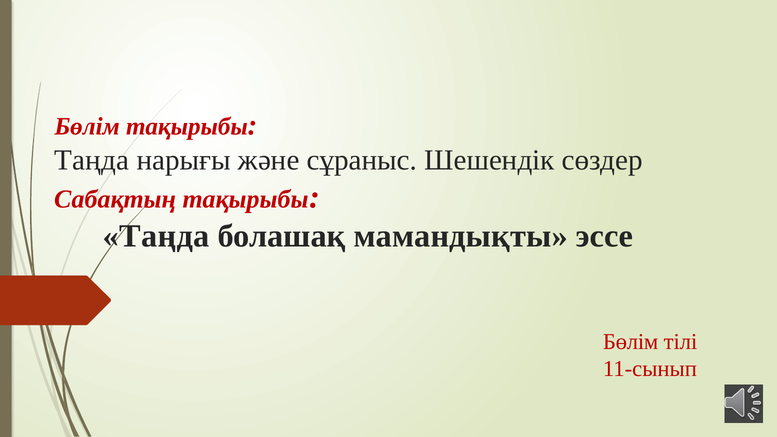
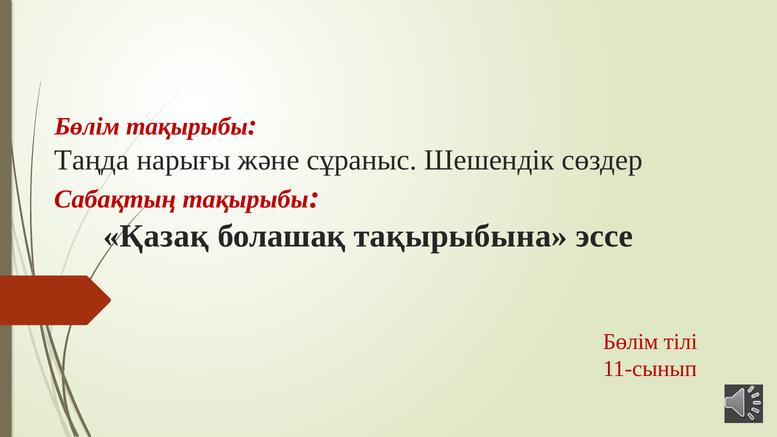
Таңда: Таңда -> Қазақ (156, 236)
мамандықты: мамандықты -> тақырыбына (461, 236)
